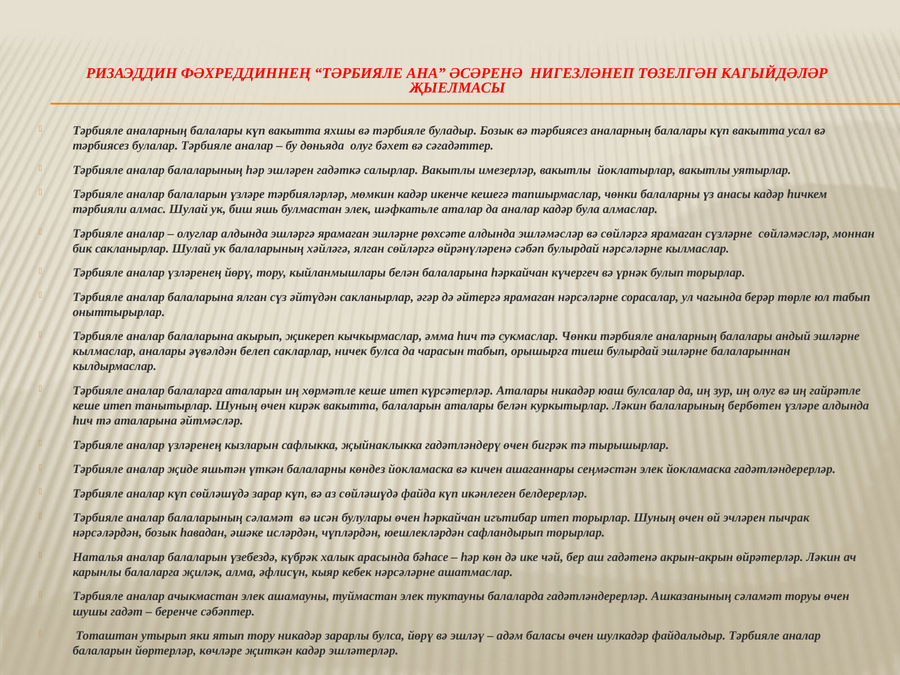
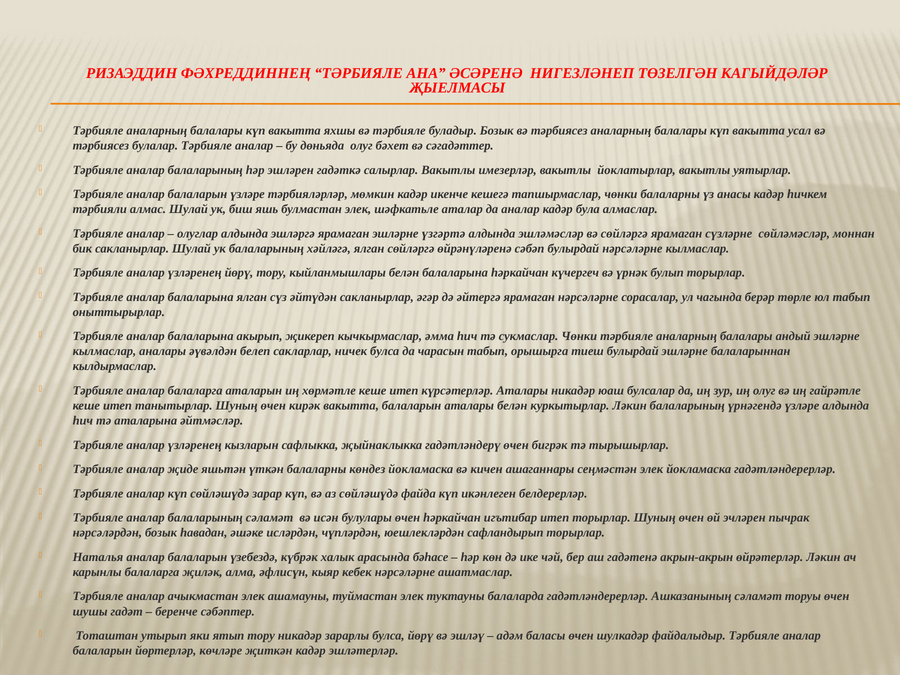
рөхсәте: рөхсәте -> үзгәртә (444, 233)
бербөтен: бербөтен -> үрнәгендә (755, 406)
